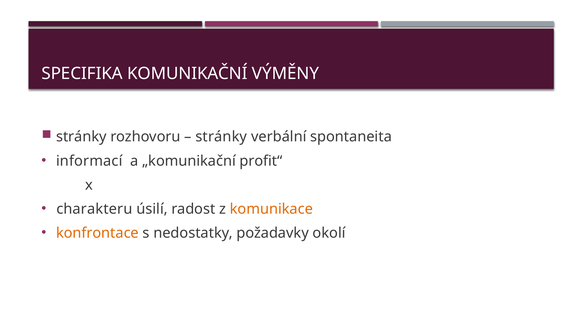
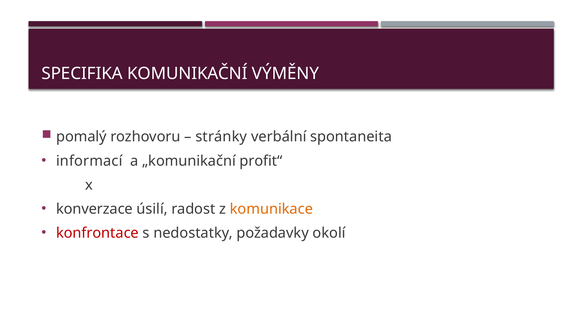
stránky: stránky -> pomalý (81, 137)
charakteru: charakteru -> konverzace (94, 209)
konfrontace colour: orange -> red (97, 233)
